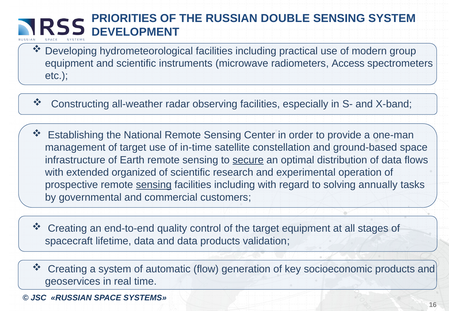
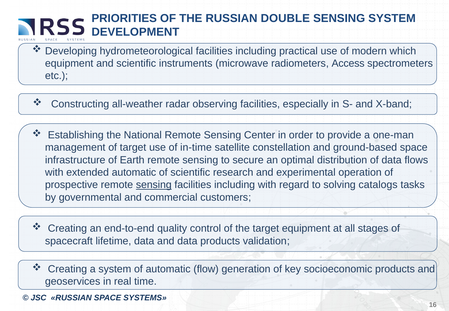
group: group -> which (403, 51)
secure underline: present -> none (248, 160)
extended organized: organized -> automatic (134, 172)
annually: annually -> catalogs (378, 185)
